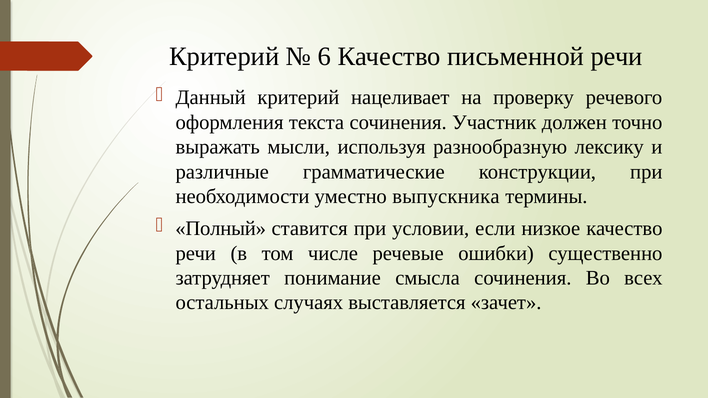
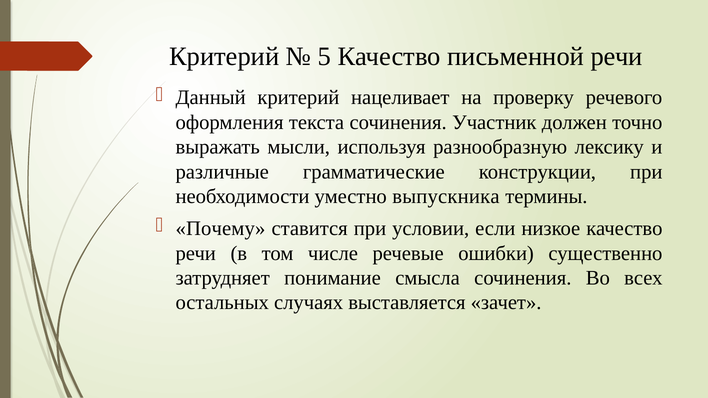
6: 6 -> 5 (325, 57)
Полный: Полный -> Почему (220, 229)
